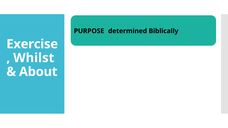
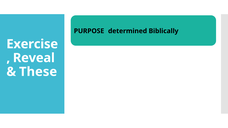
Whilst: Whilst -> Reveal (34, 58)
About: About -> These (38, 72)
